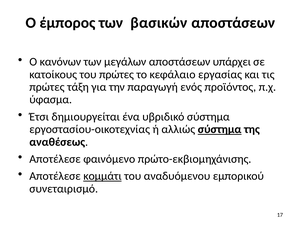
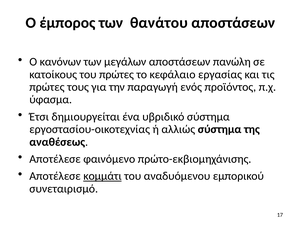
βασικών: βασικών -> θανάτου (159, 23)
υπάρχει: υπάρχει -> πανώλη (232, 62)
τάξη: τάξη -> τους (78, 87)
σύστημα underline: present -> none (220, 130)
